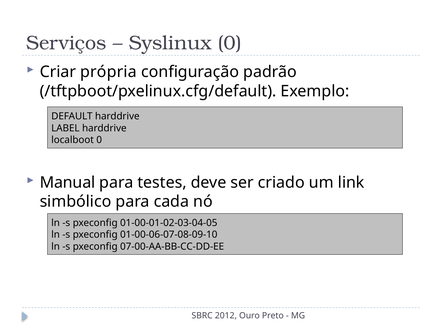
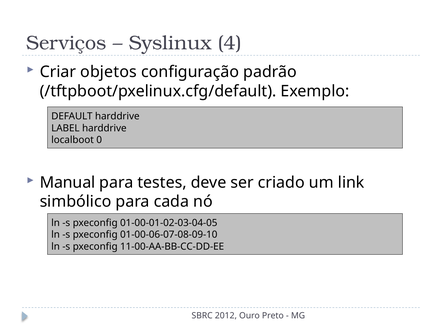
Syslinux 0: 0 -> 4 (230, 43)
própria: própria -> objetos (108, 72)
07-00-AA-BB-CC-DD-EE: 07-00-AA-BB-CC-DD-EE -> 11-00-AA-BB-CC-DD-EE (172, 246)
